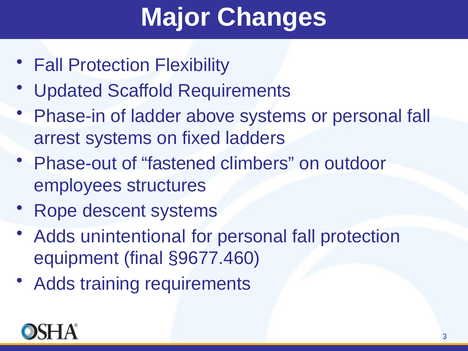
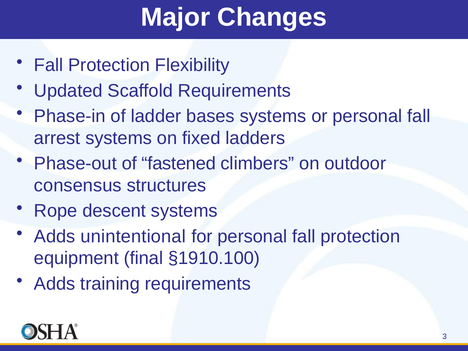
above: above -> bases (211, 116)
employees: employees -> consensus (78, 185)
§9677.460: §9677.460 -> §1910.100 (214, 258)
